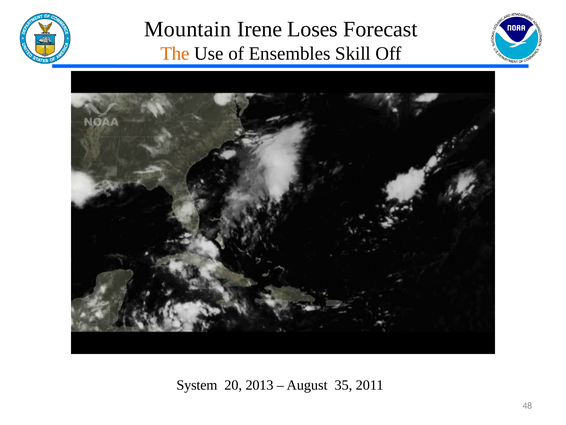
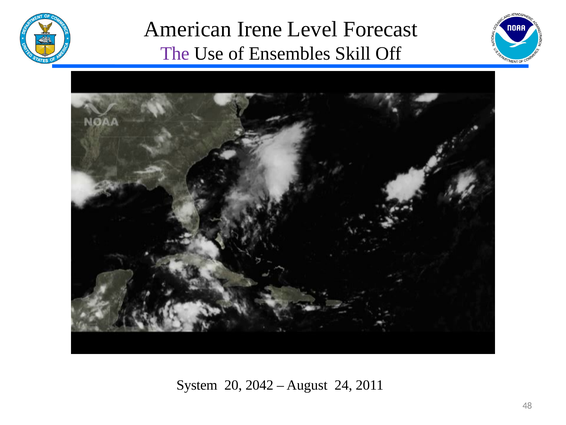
Mountain: Mountain -> American (188, 29)
Loses: Loses -> Level (312, 29)
The colour: orange -> purple (175, 54)
2013: 2013 -> 2042 (259, 385)
35: 35 -> 24 (343, 385)
